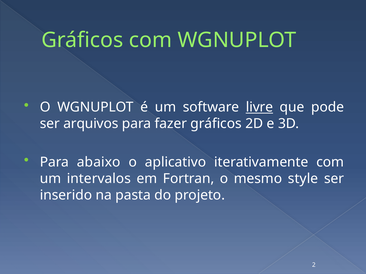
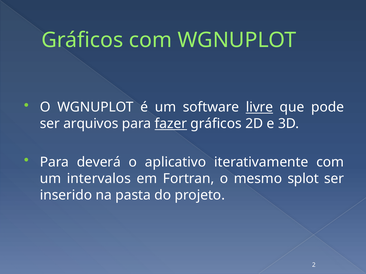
fazer underline: none -> present (171, 124)
abaixo: abaixo -> deverá (99, 162)
style: style -> splot (303, 179)
